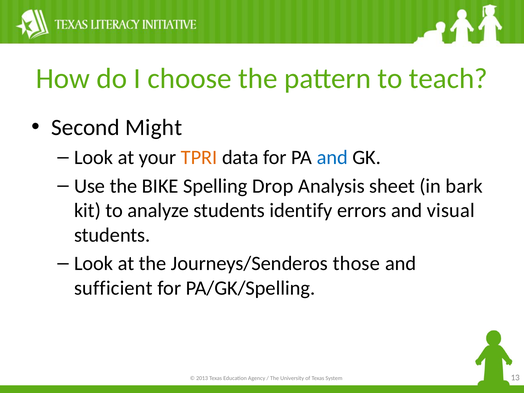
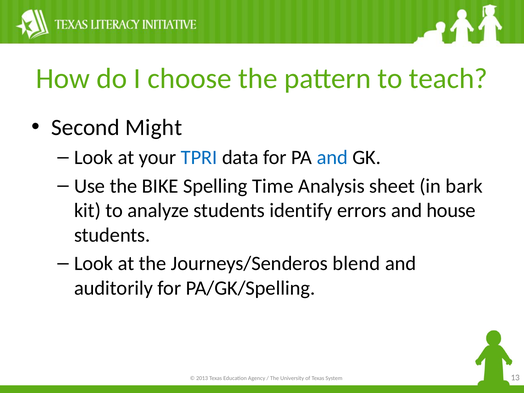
TPRI colour: orange -> blue (199, 157)
Drop: Drop -> Time (273, 186)
visual: visual -> house (451, 211)
those: those -> blend (356, 264)
sufficient: sufficient -> auditorily (113, 288)
